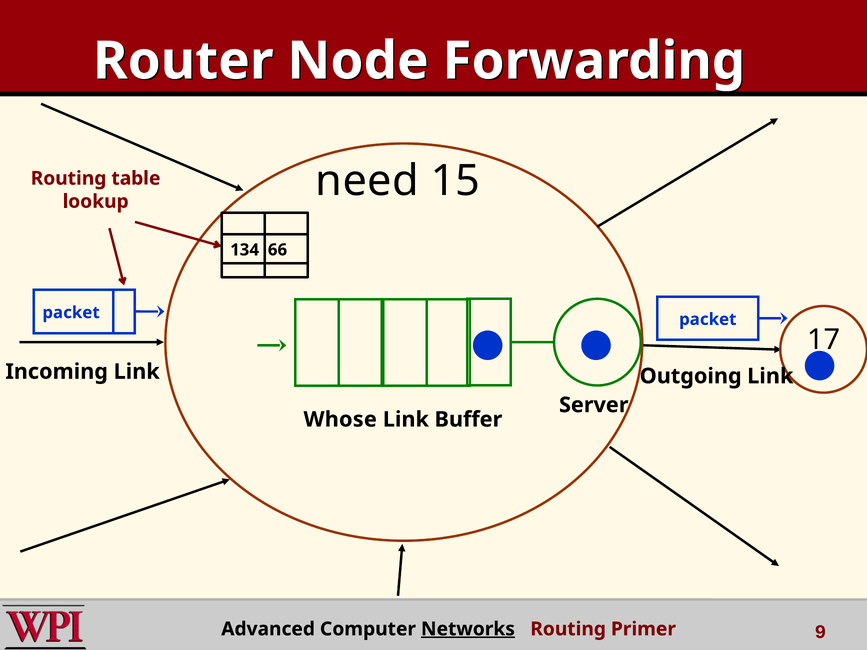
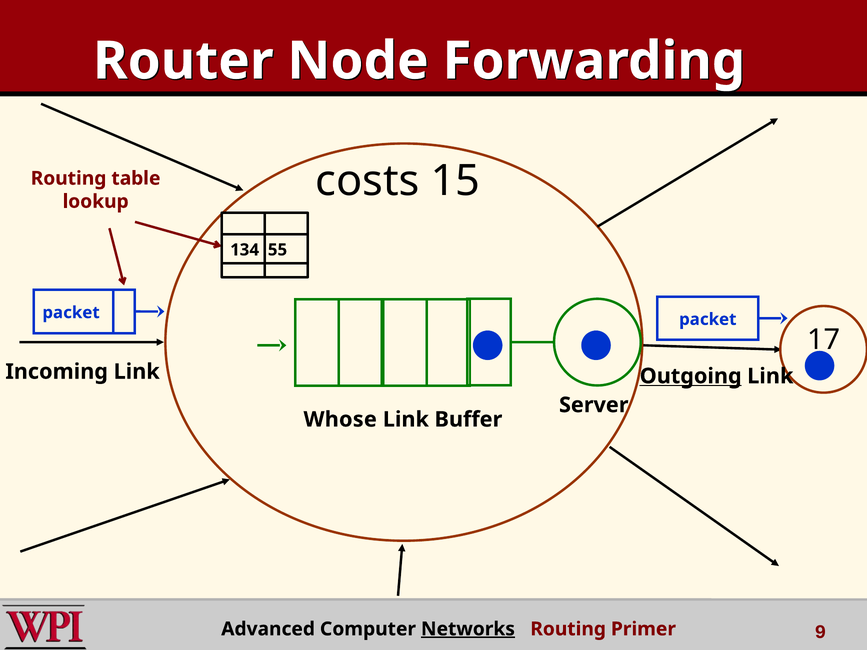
need: need -> costs (367, 181)
66: 66 -> 55 (278, 250)
Outgoing underline: none -> present (691, 376)
